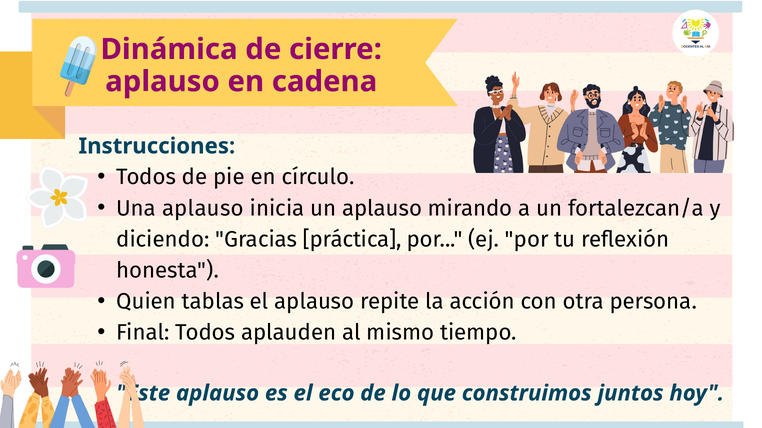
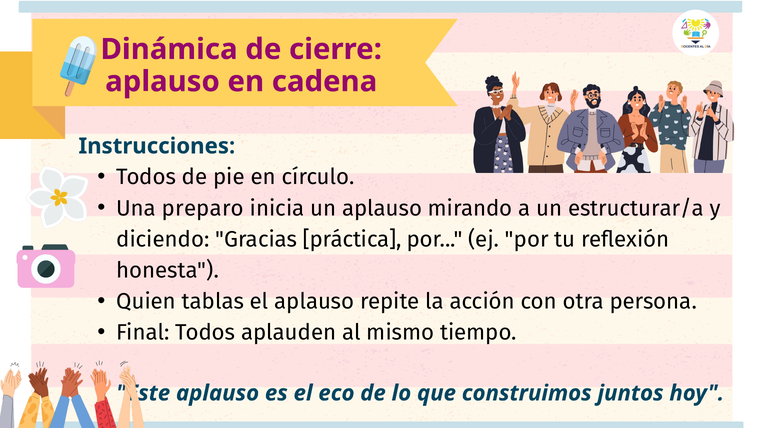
Una aplauso: aplauso -> preparo (203, 209)
fortalezcan/a: fortalezcan/a -> estructurar/a (636, 209)
